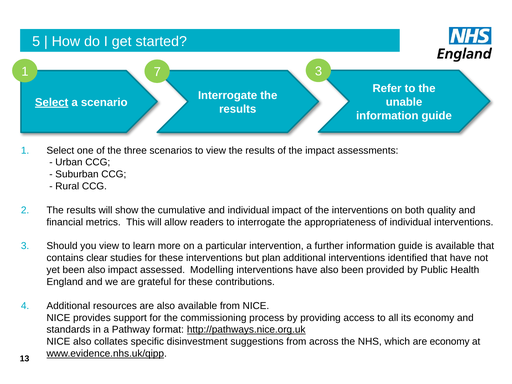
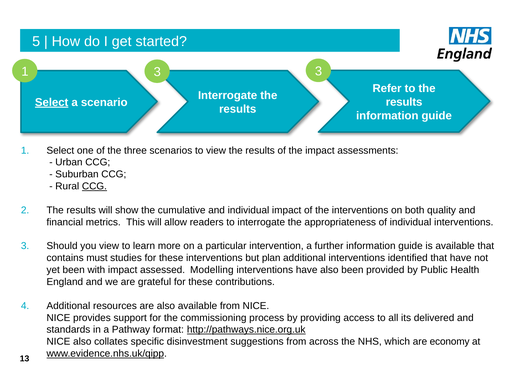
1 7: 7 -> 3 (157, 72)
unable: unable -> results (404, 102)
CCG underline: none -> present (94, 186)
clear: clear -> must (97, 258)
been also: also -> with (96, 270)
its economy: economy -> delivered (434, 318)
